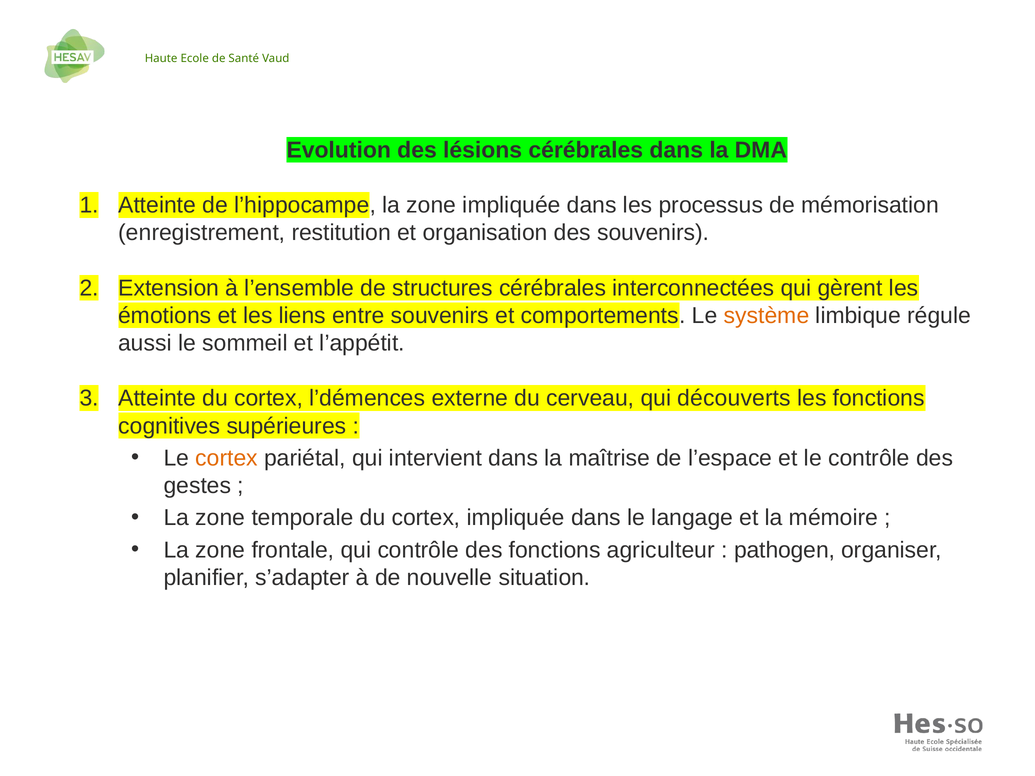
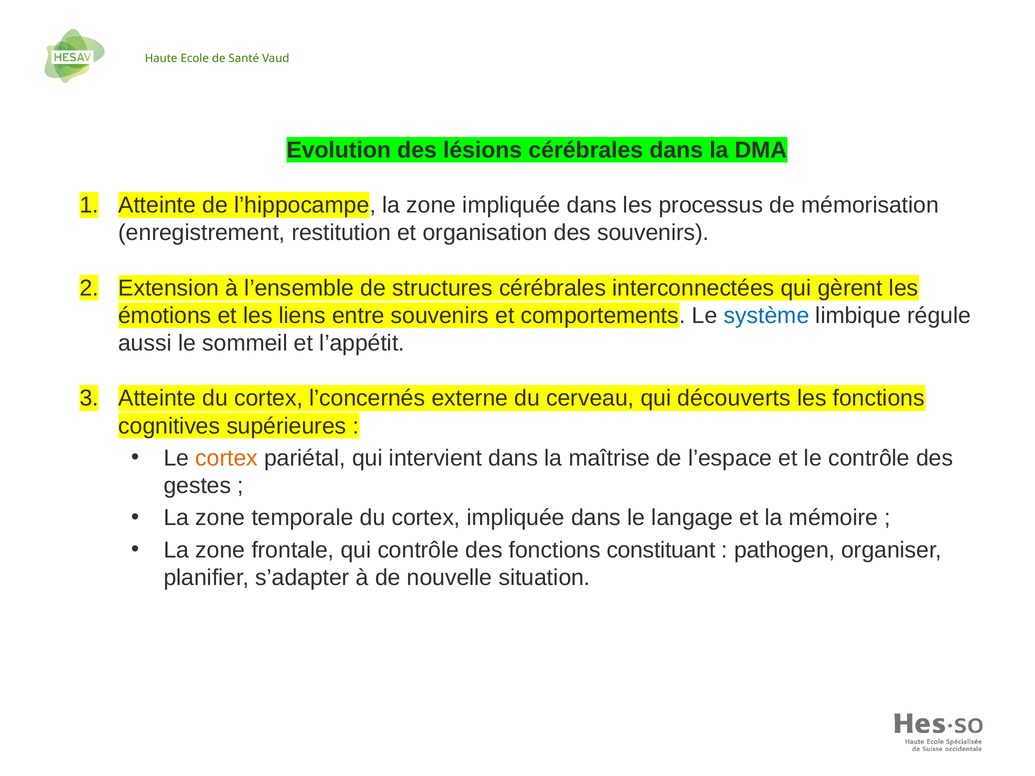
système colour: orange -> blue (767, 316)
l’démences: l’démences -> l’concernés (367, 399)
agriculteur: agriculteur -> constituant (661, 550)
